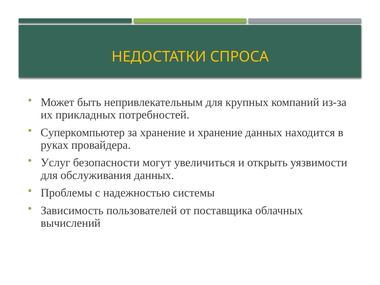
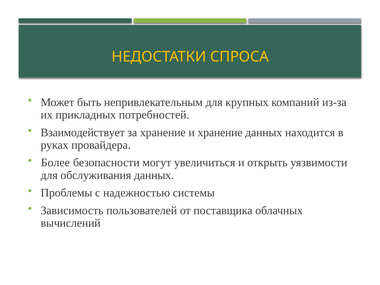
Суперкомпьютер: Суперкомпьютер -> Взаимодействует (83, 132)
Услуг: Услуг -> Более (55, 163)
